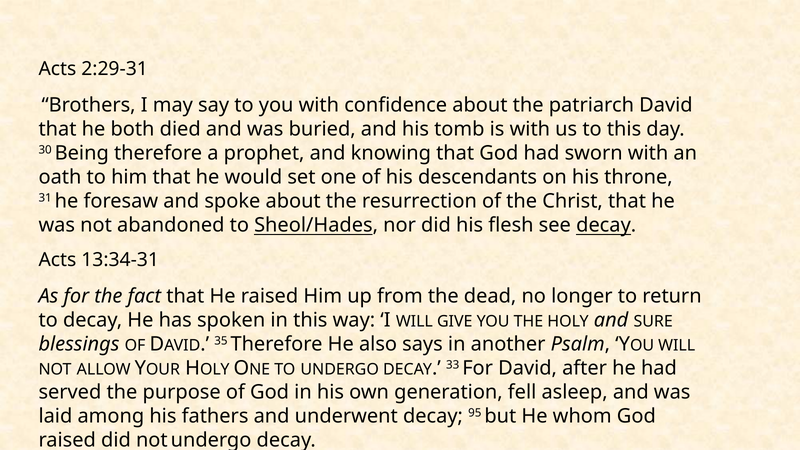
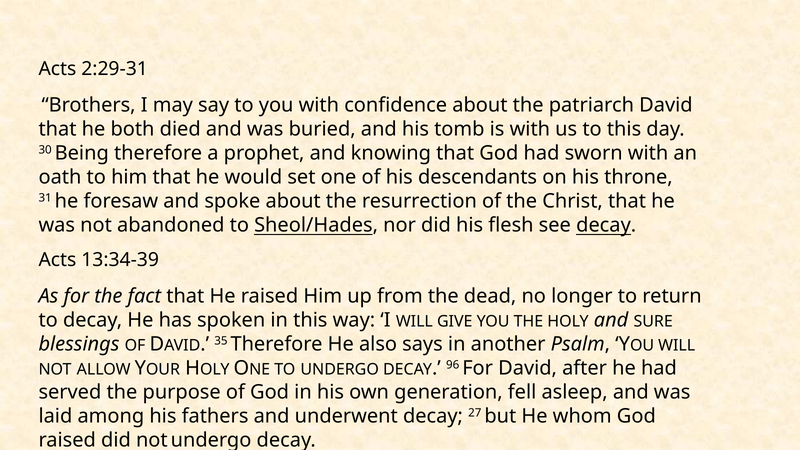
13:34-31: 13:34-31 -> 13:34-39 (120, 260)
33: 33 -> 96 (453, 365)
95: 95 -> 27 (475, 413)
